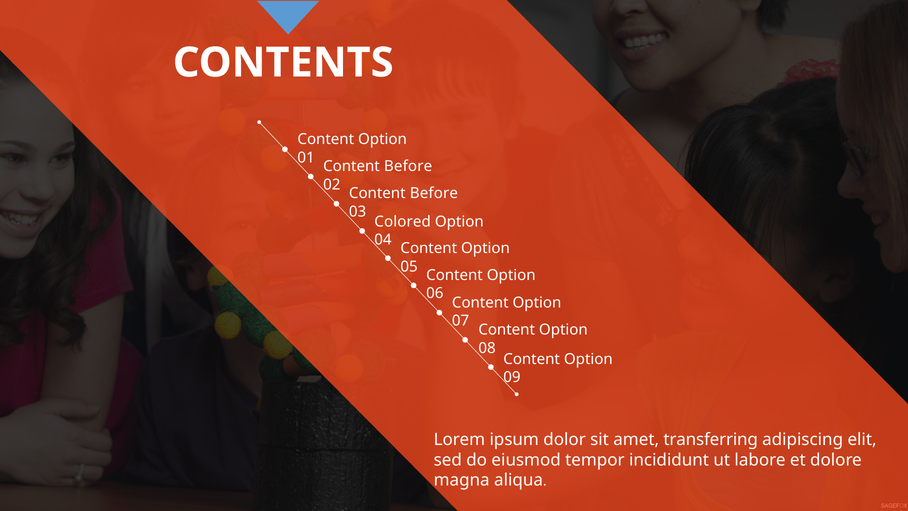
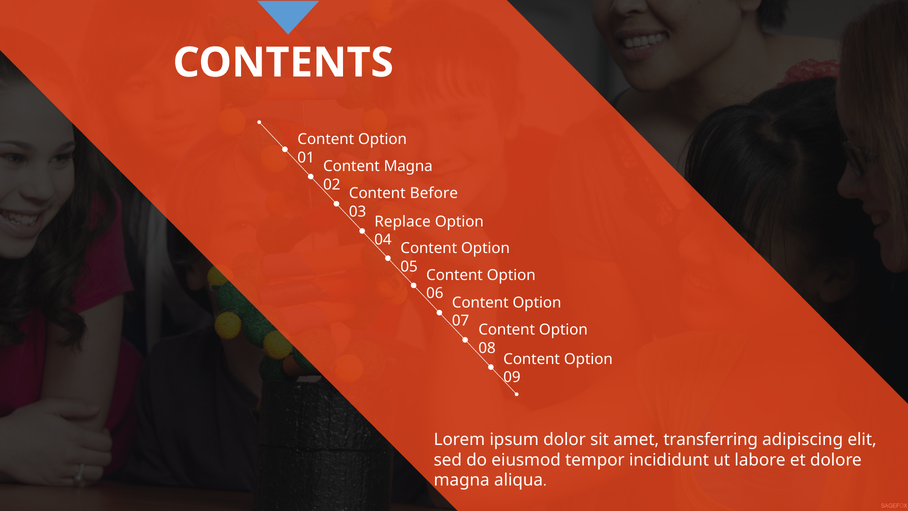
Before: Before -> Magna (408, 166)
Colored: Colored -> Replace (403, 222)
